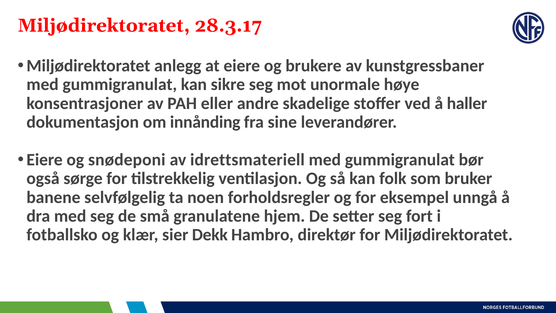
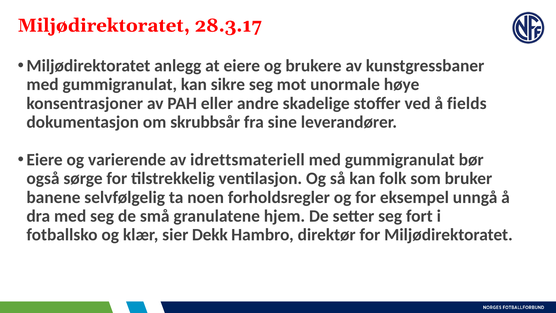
haller: haller -> fields (467, 103)
innånding: innånding -> skrubbsår (205, 122)
snødeponi: snødeponi -> varierende (127, 160)
